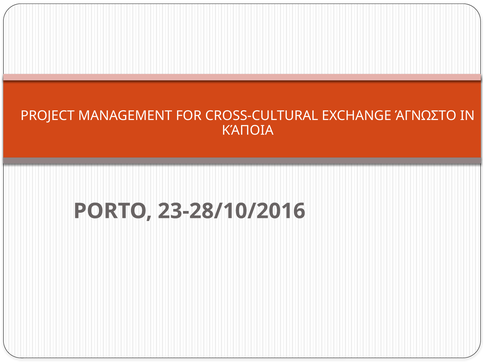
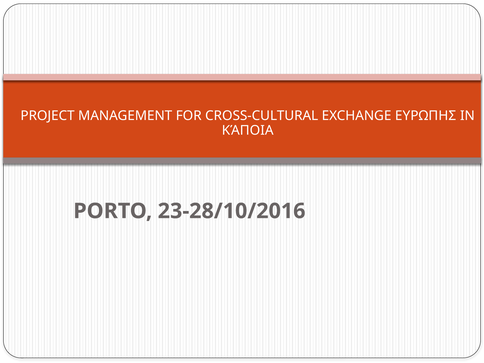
ΆΓΝΩΣΤΟ: ΆΓΝΩΣΤΟ -> ΕΥΡΩΠΗΣ (426, 116)
